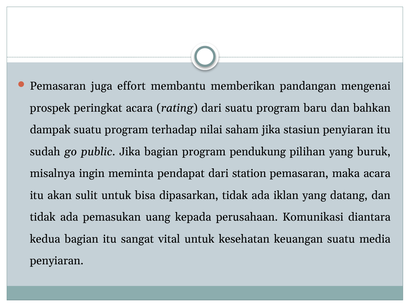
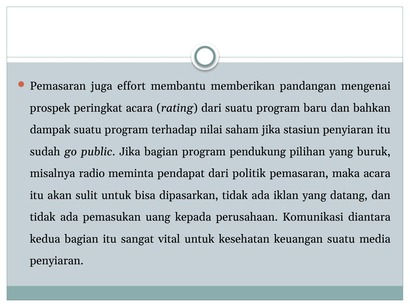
ingin: ingin -> radio (92, 174)
station: station -> politik (249, 174)
